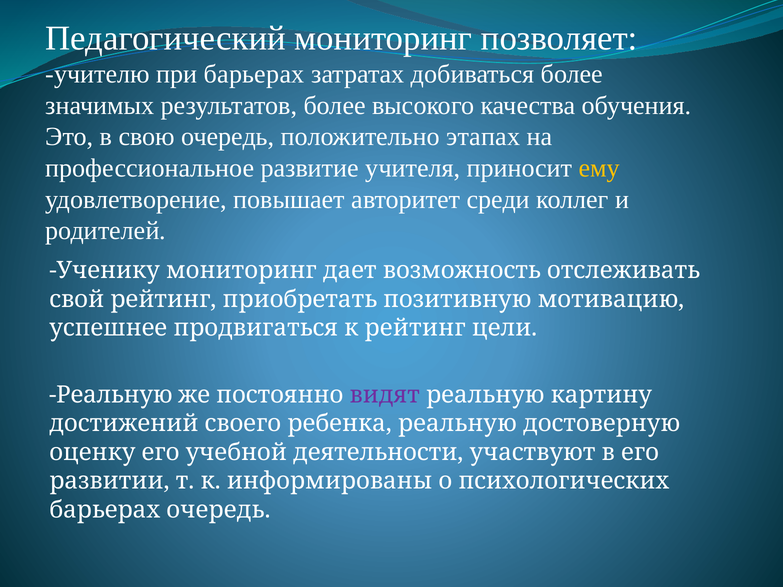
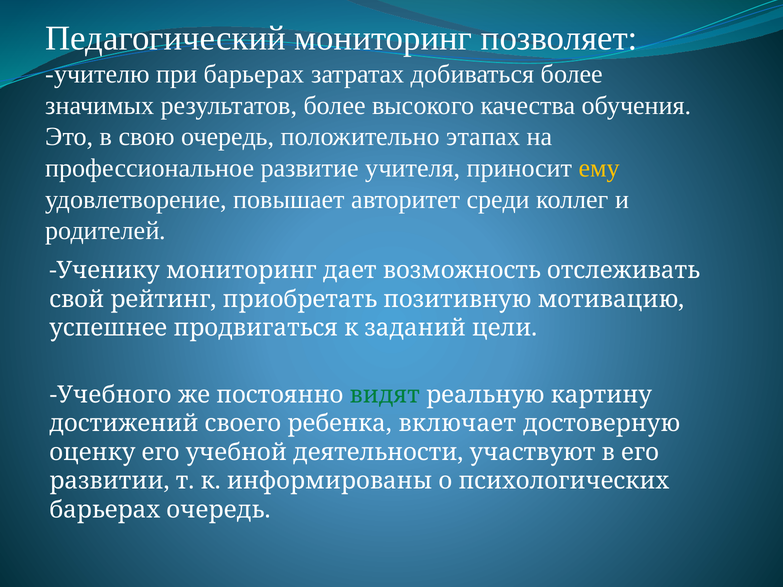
к рейтинг: рейтинг -> заданий (415, 328)
Реальную: Реальную -> Учебного (111, 395)
видят colour: purple -> green (385, 395)
ребенка реальную: реальную -> включает (457, 424)
